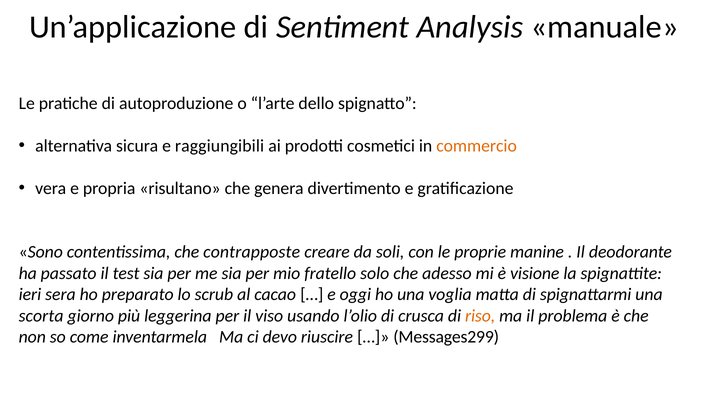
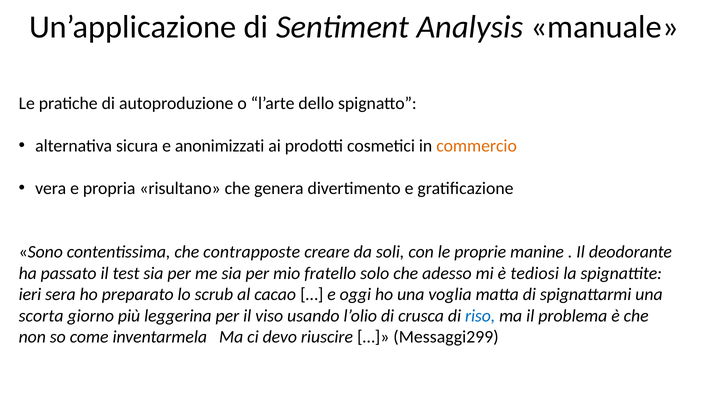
raggiungibili: raggiungibili -> anonimizzati (220, 146)
visione: visione -> tediosi (535, 274)
riso colour: orange -> blue (480, 316)
Messages299: Messages299 -> Messaggi299 (446, 337)
